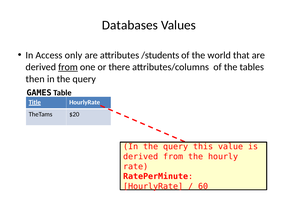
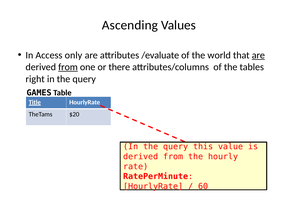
Databases: Databases -> Ascending (130, 25)
/students: /students -> /evaluate (160, 55)
are underline: none -> present (258, 55)
then: then -> right (35, 79)
